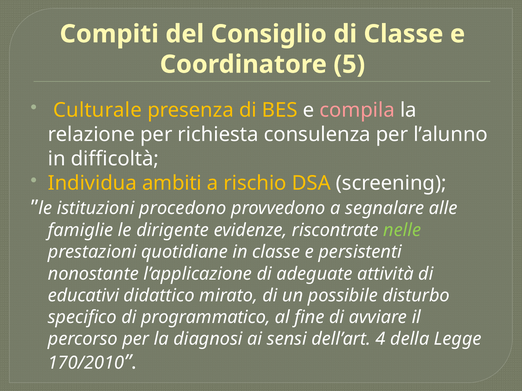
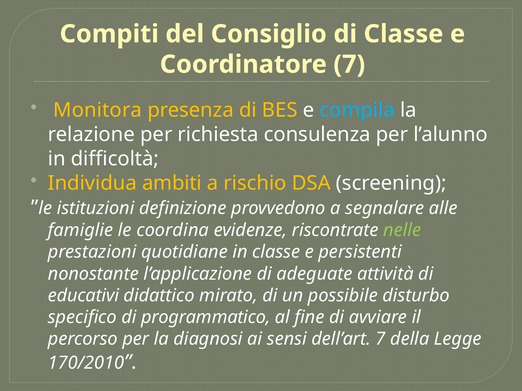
Coordinatore 5: 5 -> 7 (349, 64)
Culturale: Culturale -> Monitora (98, 110)
compila colour: pink -> light blue (357, 110)
procedono: procedono -> definizione (183, 208)
dirigente: dirigente -> coordina (173, 231)
dell’art 4: 4 -> 7 (381, 339)
